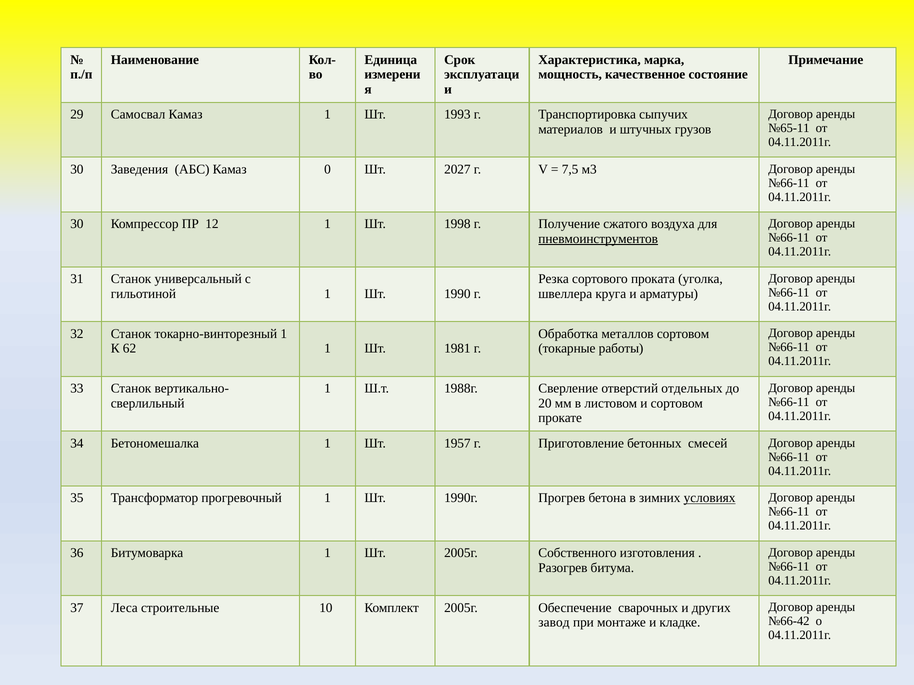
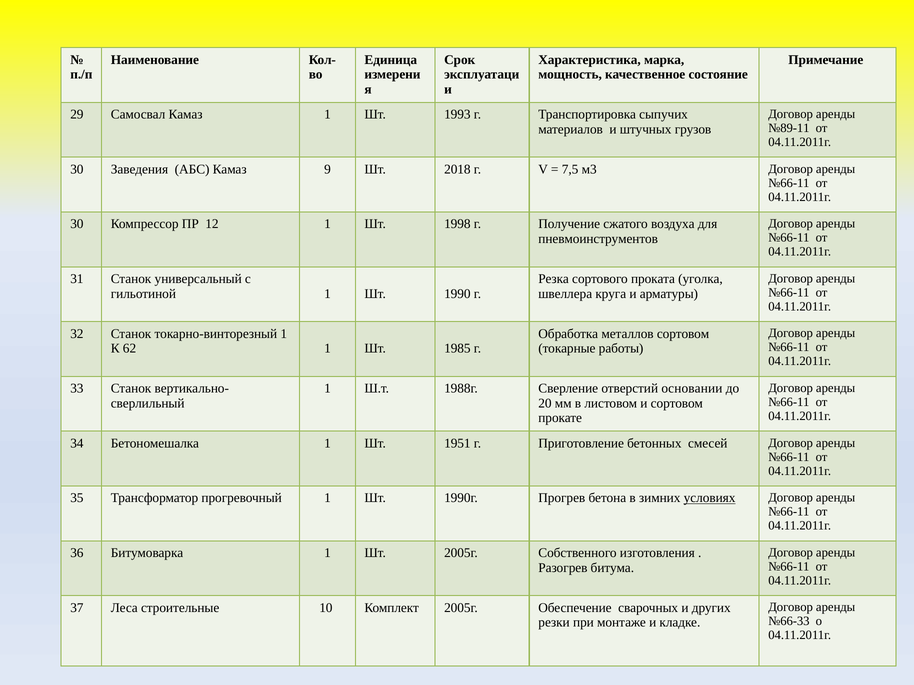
№65-11: №65-11 -> №89-11 (789, 128)
0: 0 -> 9 (328, 169)
2027: 2027 -> 2018 (457, 169)
пневмоинструментов underline: present -> none (598, 239)
1981: 1981 -> 1985 (457, 349)
отдельных: отдельных -> основании (692, 389)
1957: 1957 -> 1951 (457, 444)
№66-42: №66-42 -> №66-33 (789, 622)
завод: завод -> резки (554, 623)
